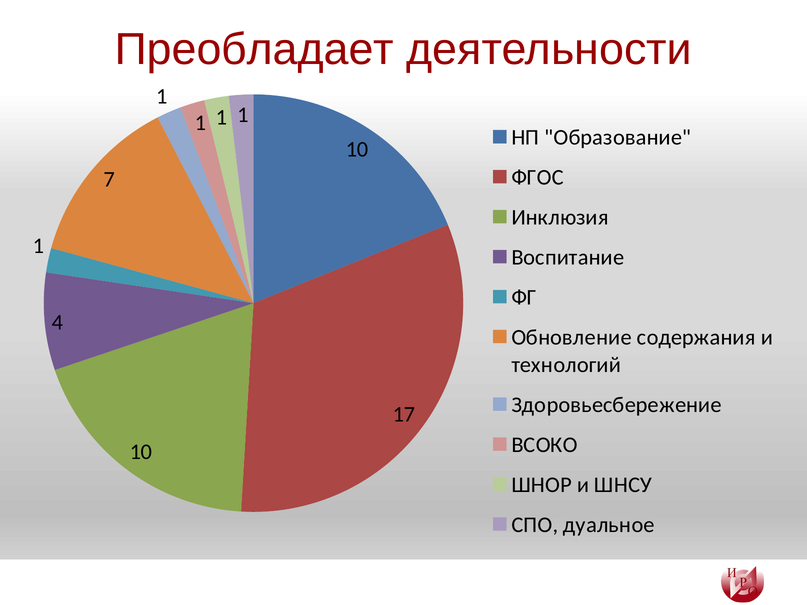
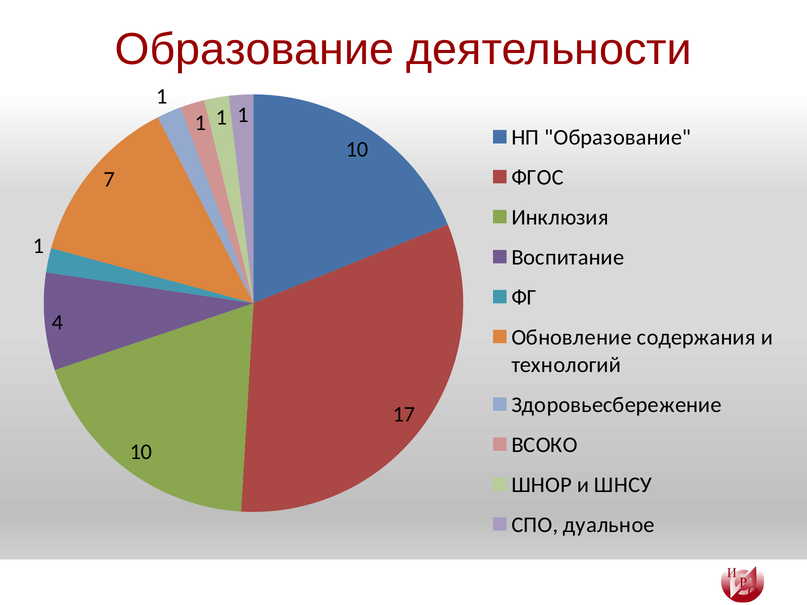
Преобладает: Преобладает -> Образование (254, 50)
